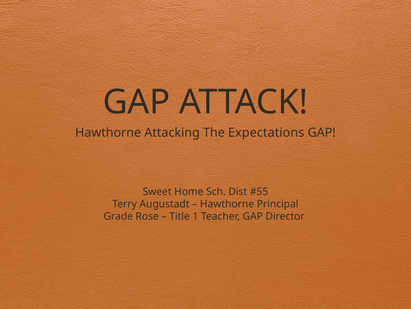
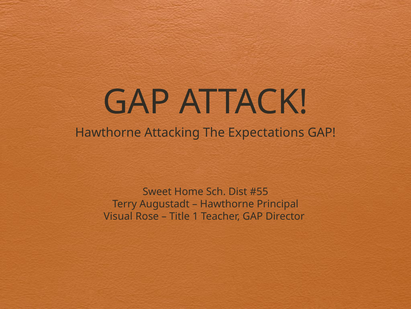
Grade: Grade -> Visual (118, 216)
